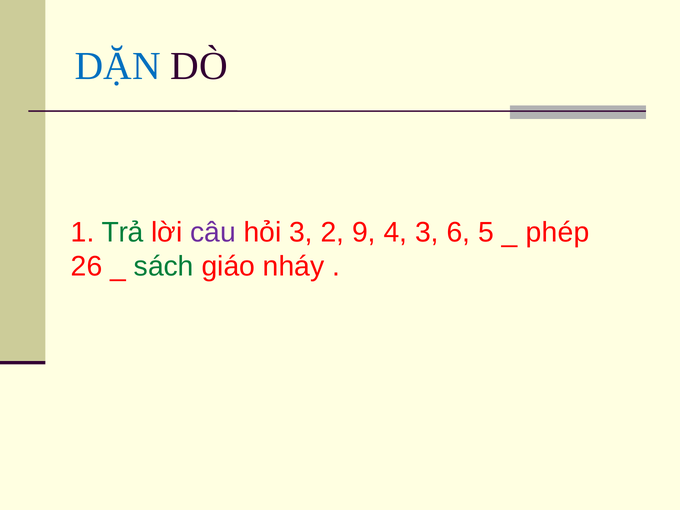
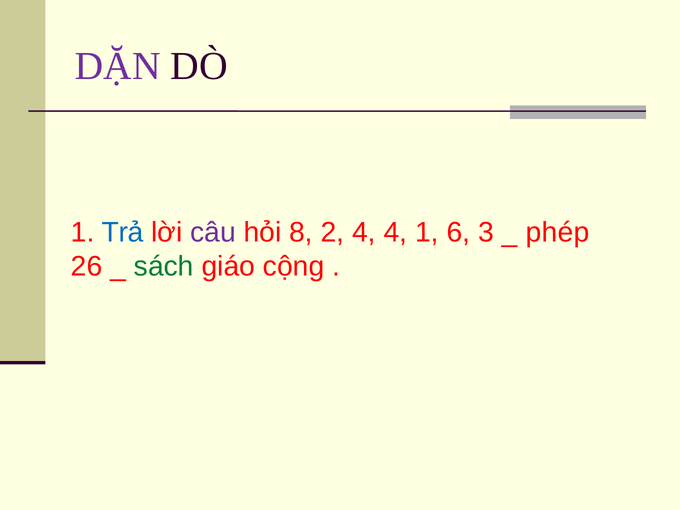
DẶN colour: blue -> purple (118, 66)
Trả colour: green -> blue (123, 232)
hỏi 3: 3 -> 8 (301, 232)
2 9: 9 -> 4 (364, 232)
4 3: 3 -> 1 (427, 232)
5: 5 -> 3 (486, 232)
nháy: nháy -> cộng (294, 266)
